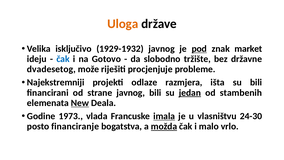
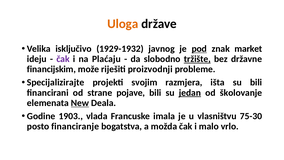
čak colour: blue -> purple (63, 59)
Gotovo: Gotovo -> Plaćaju (106, 59)
tržište underline: none -> present (197, 59)
dvadesetog: dvadesetog -> financijskim (51, 69)
procjenjuje: procjenjuje -> proizvodnji (150, 69)
Najekstremniji: Najekstremniji -> Specijalizirajte (56, 82)
odlaze: odlaze -> svojim (144, 82)
strane javnog: javnog -> pojave (131, 93)
stambenih: stambenih -> školovanje (241, 93)
1973: 1973 -> 1903 (71, 116)
imala underline: present -> none (164, 116)
24-30: 24-30 -> 75-30 (251, 116)
možda underline: present -> none (164, 126)
